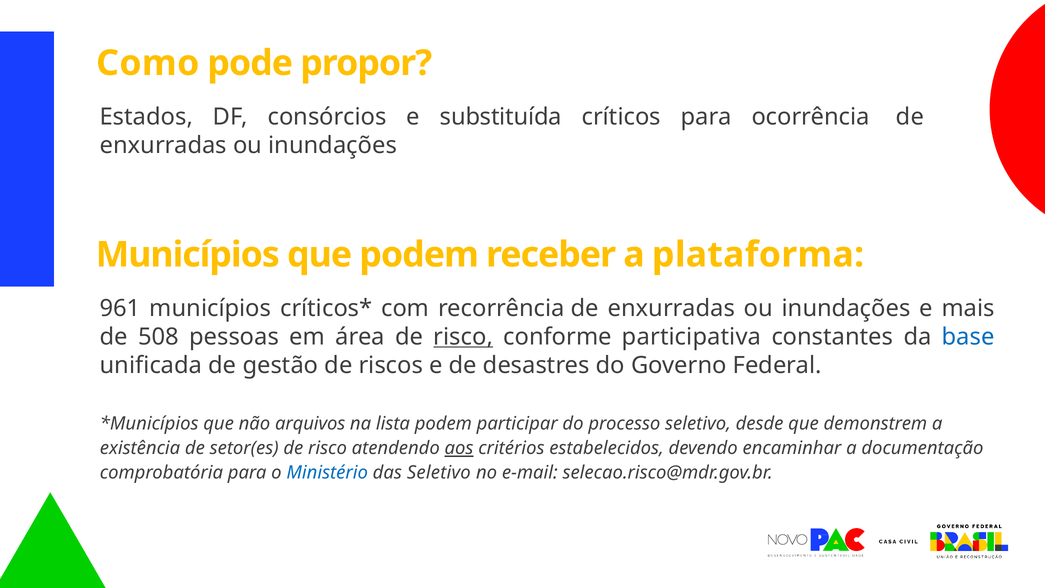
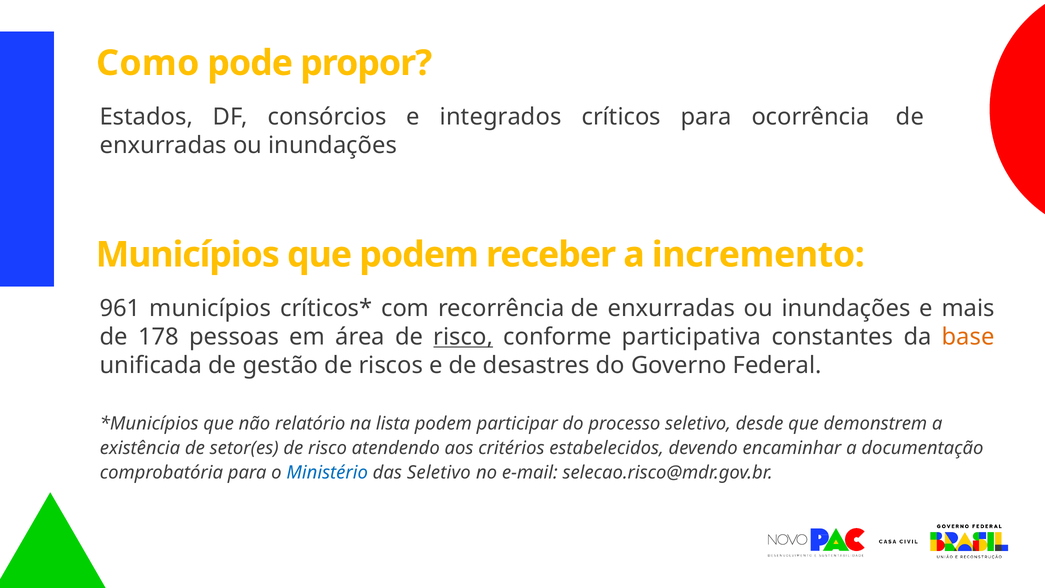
substituída: substituída -> integrados (501, 117)
plataforma: plataforma -> incremento (758, 255)
508: 508 -> 178 (159, 337)
base colour: blue -> orange (968, 337)
arquivos: arquivos -> relatório (310, 424)
aos underline: present -> none (459, 448)
